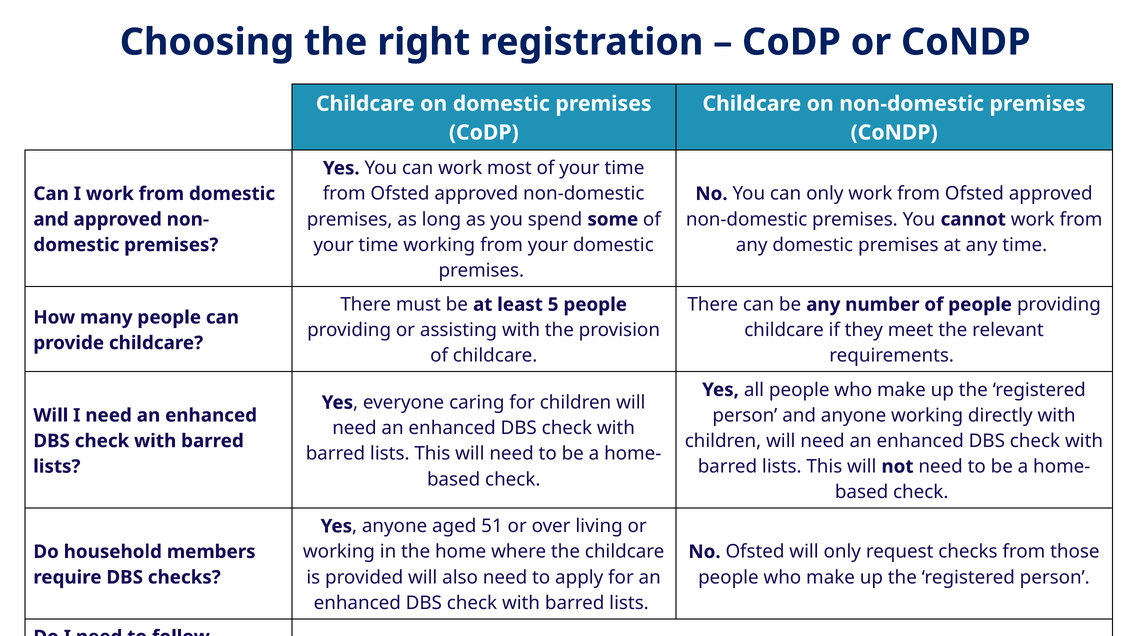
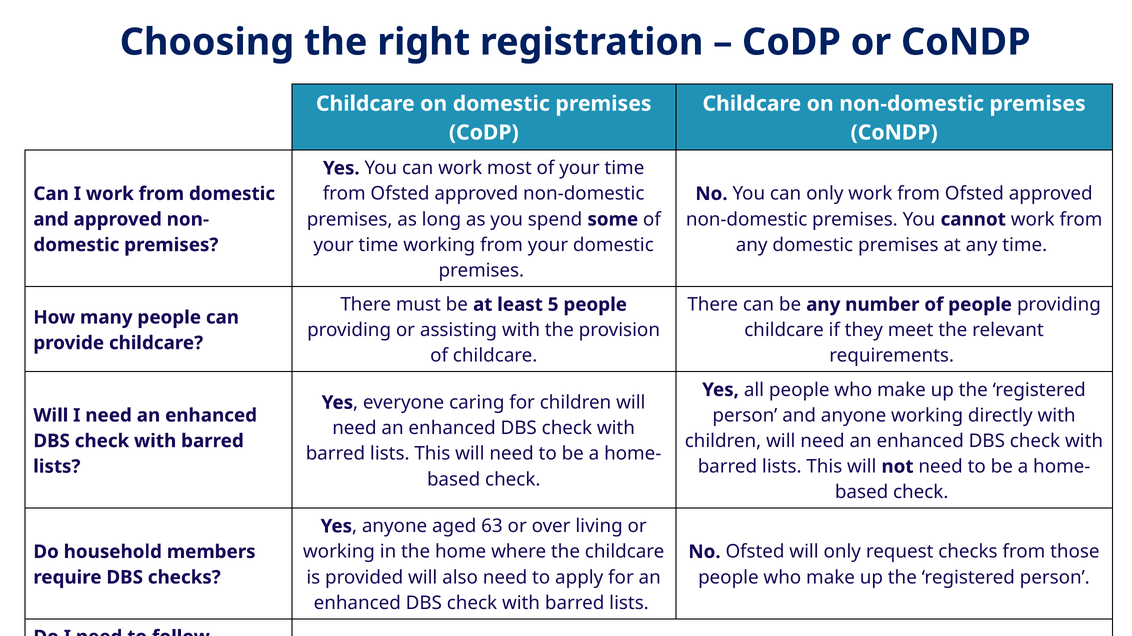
51: 51 -> 63 (492, 527)
